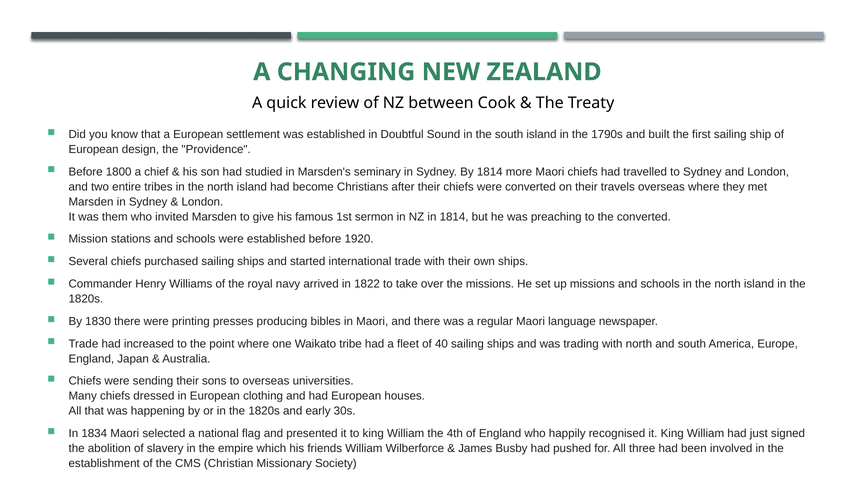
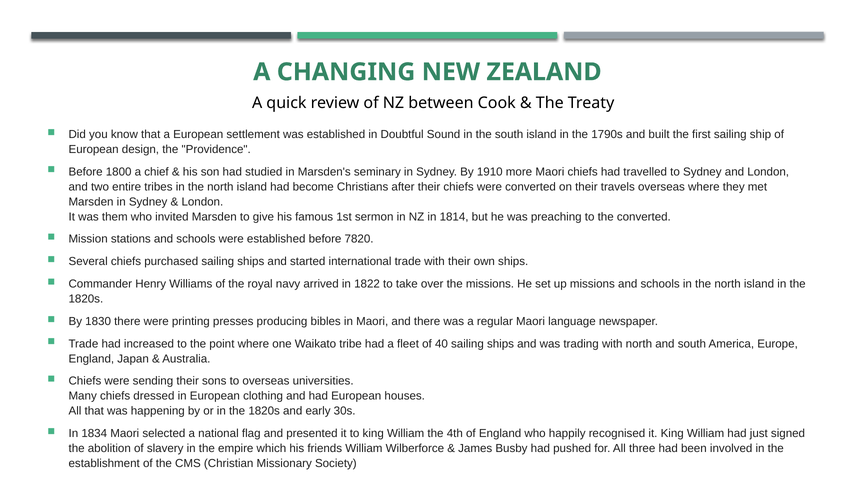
By 1814: 1814 -> 1910 (490, 172)
1920: 1920 -> 7820 (359, 239)
